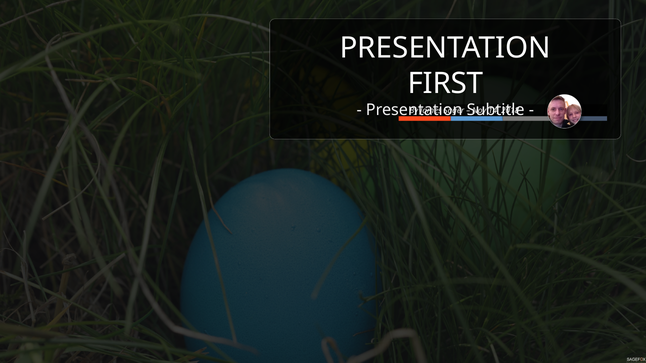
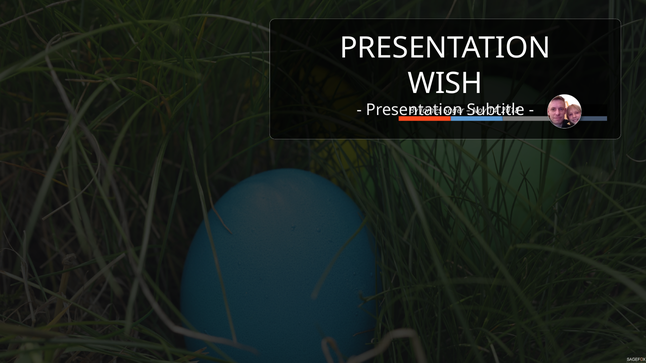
FIRST: FIRST -> WISH (445, 83)
